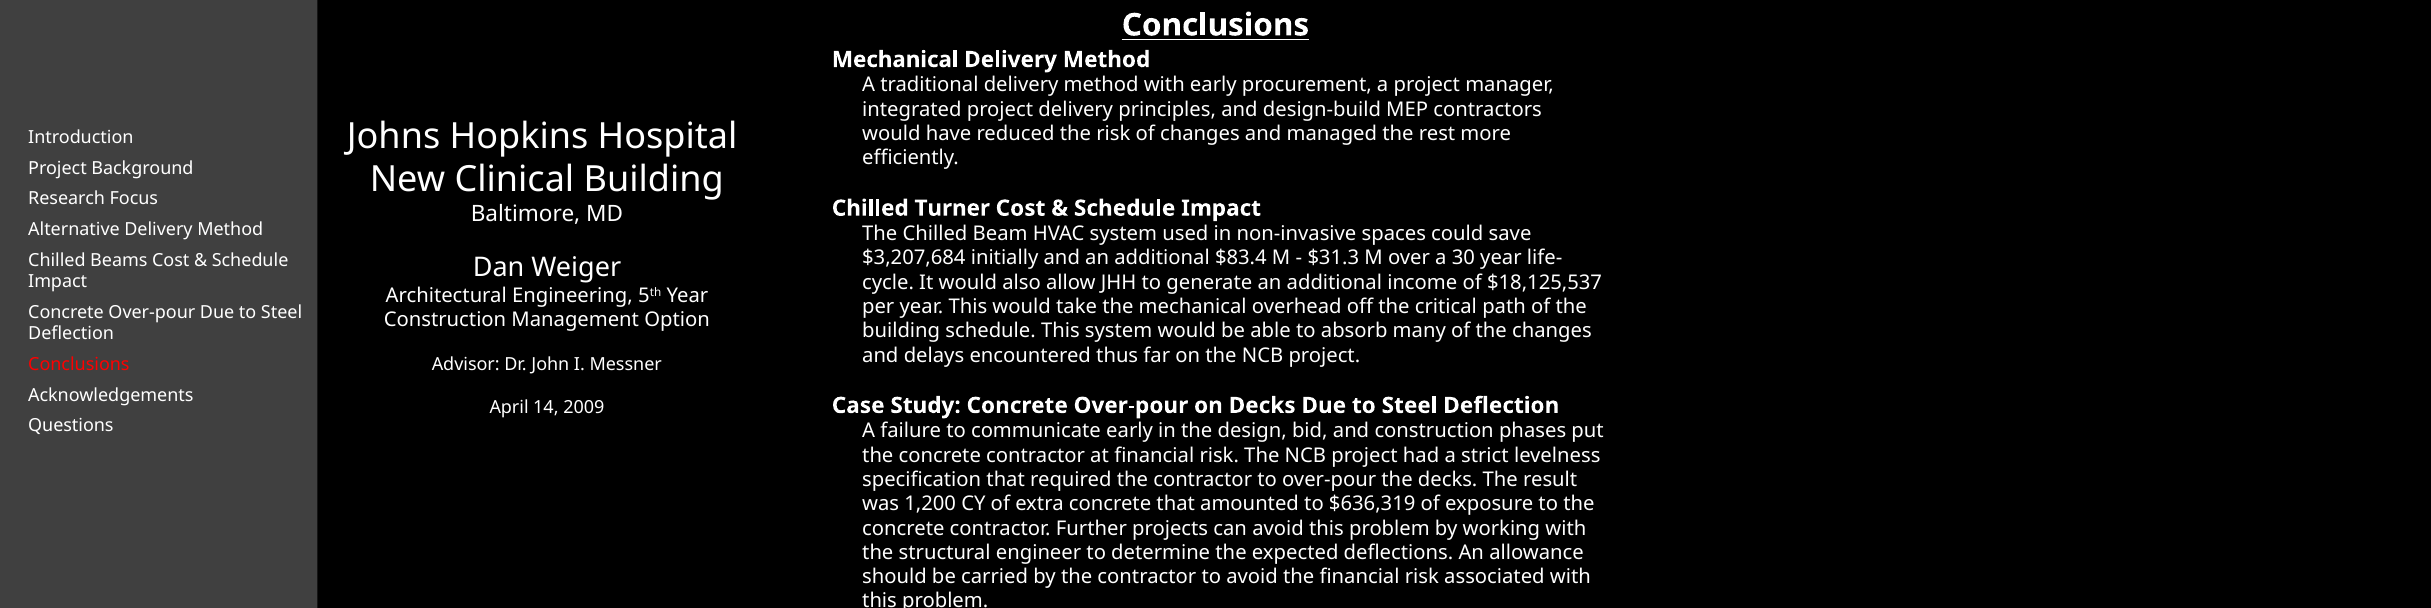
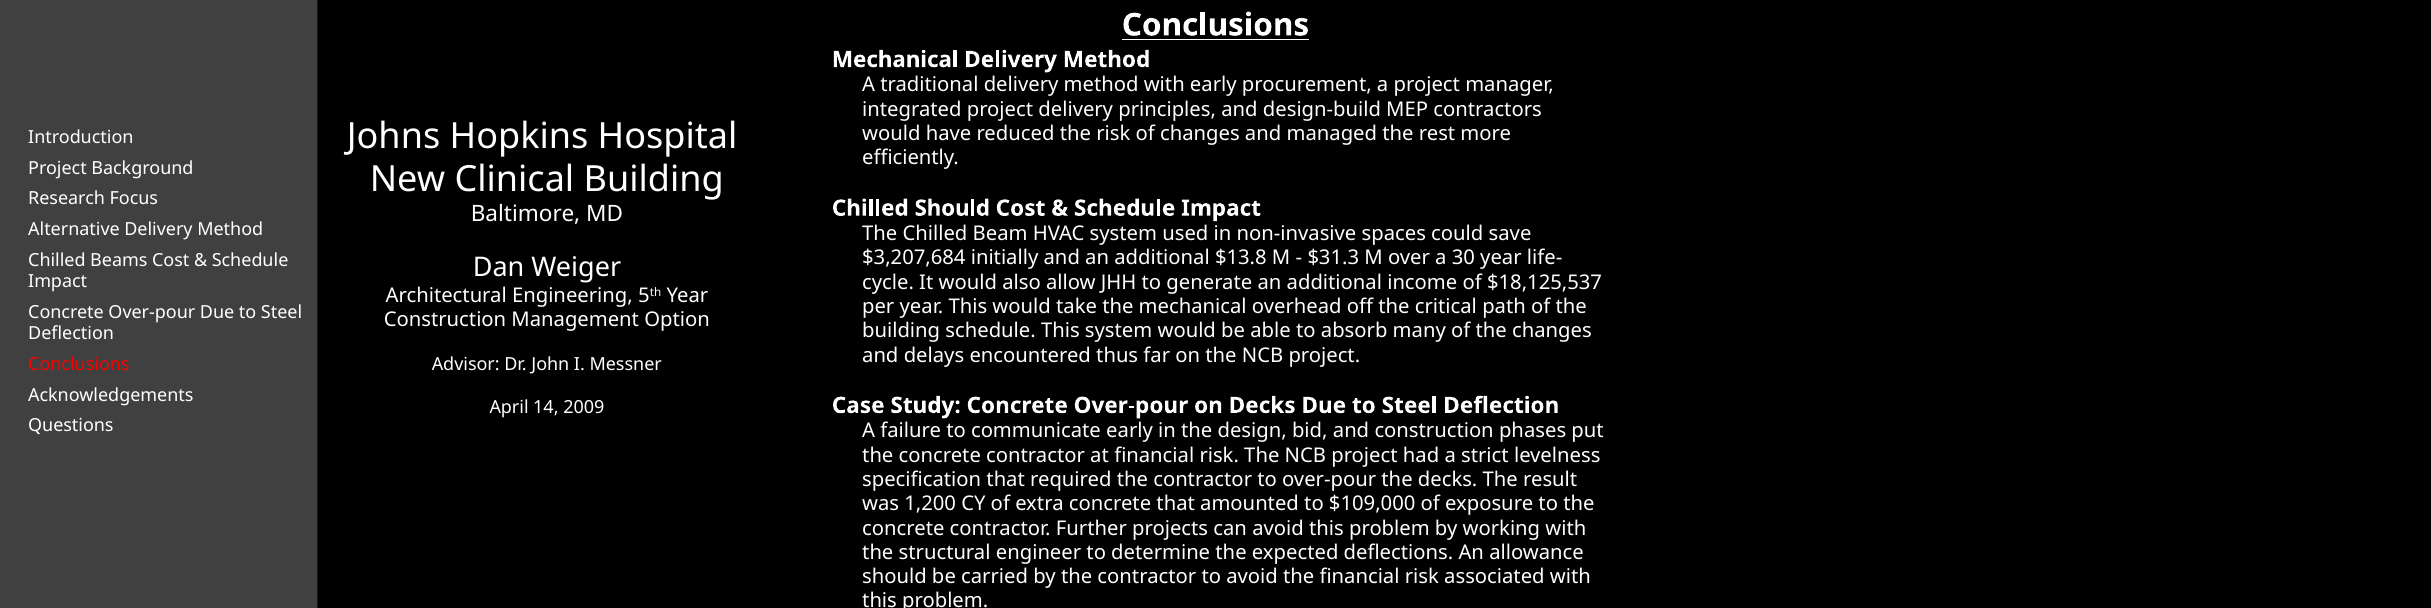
Chilled Turner: Turner -> Should (952, 208)
$83.4: $83.4 -> $13.8 (1241, 258)
$636,319: $636,319 -> $109,000 (1372, 504)
